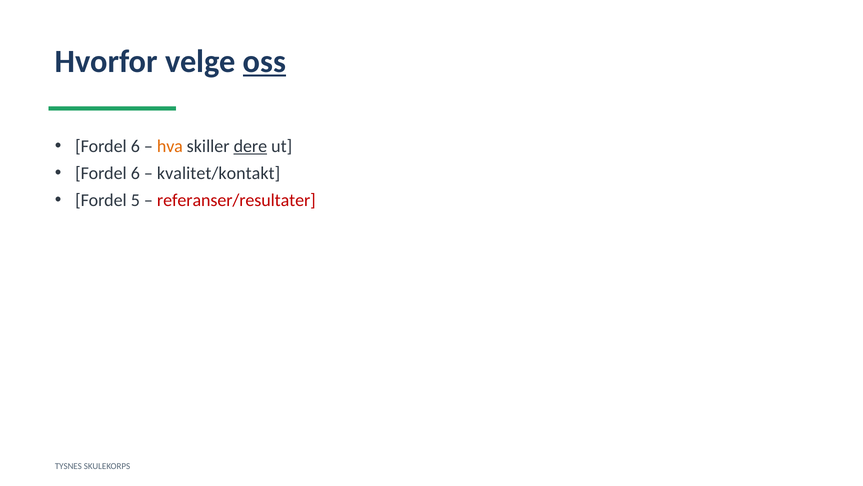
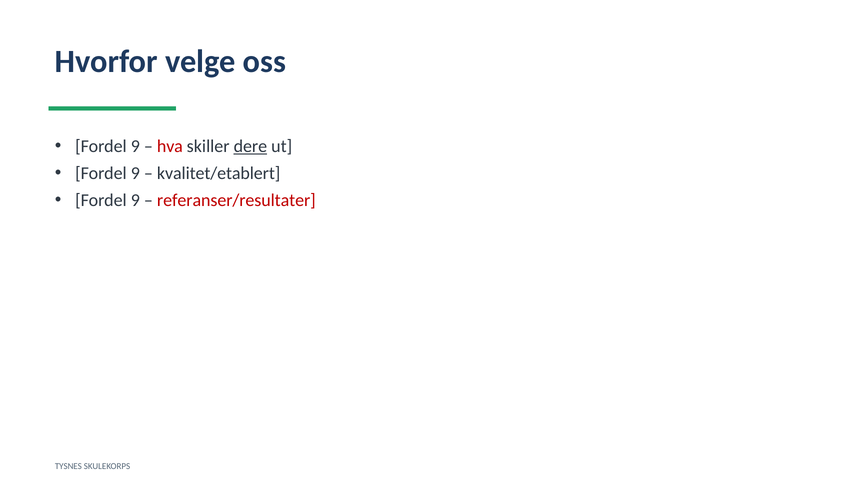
oss underline: present -> none (265, 62)
6: 6 -> 9 (135, 146)
hva colour: orange -> red (170, 146)
6: 6 -> 9 (135, 173)
kvalitet/kontakt: kvalitet/kontakt -> kvalitet/etablert (219, 173)
5: 5 -> 9 (135, 200)
